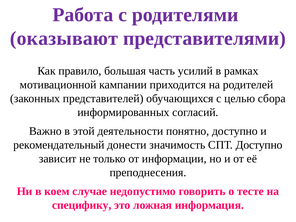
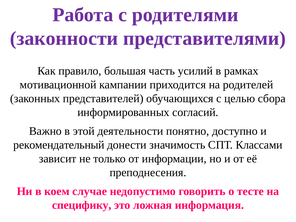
оказывают: оказывают -> законности (64, 38)
СПТ Доступно: Доступно -> Классами (259, 145)
